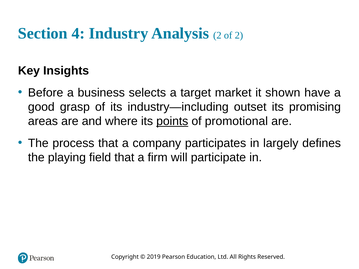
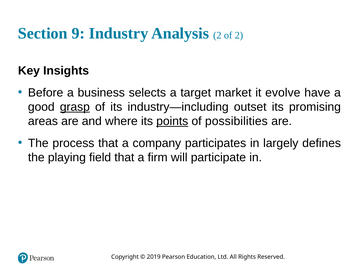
4: 4 -> 9 (78, 33)
shown: shown -> evolve (283, 93)
grasp underline: none -> present (75, 107)
promotional: promotional -> possibilities (236, 121)
